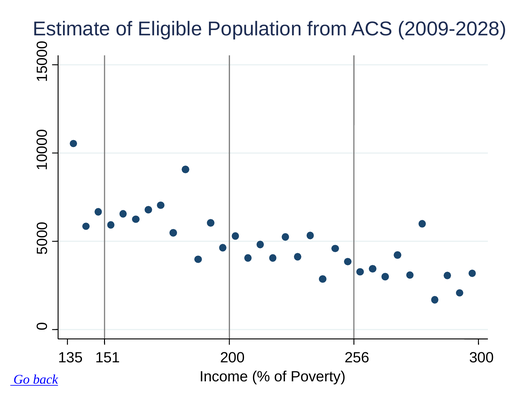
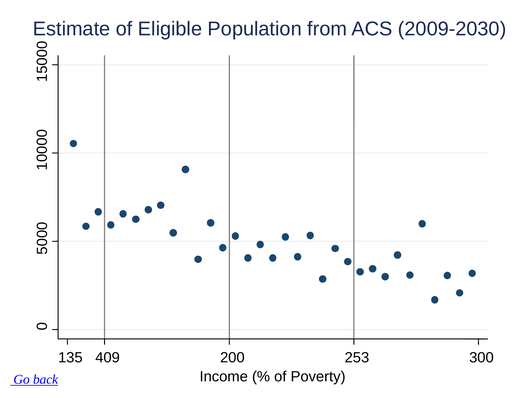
2009-2028: 2009-2028 -> 2009-2030 (452, 29)
151: 151 -> 409 (108, 358)
256: 256 -> 253 (357, 358)
